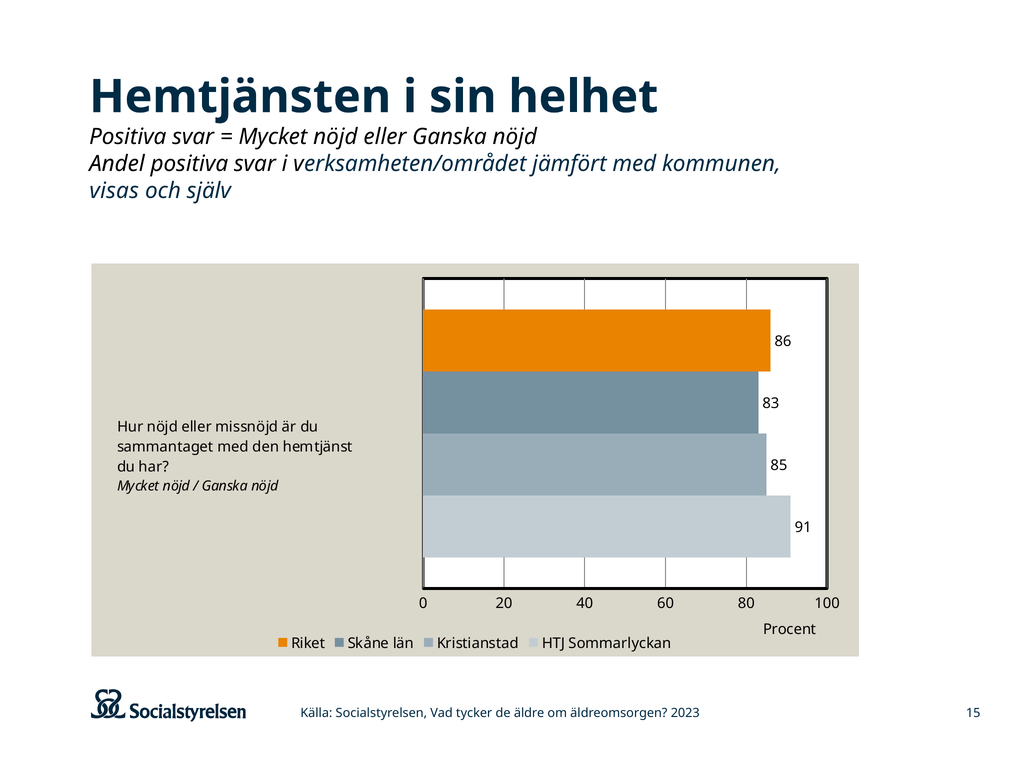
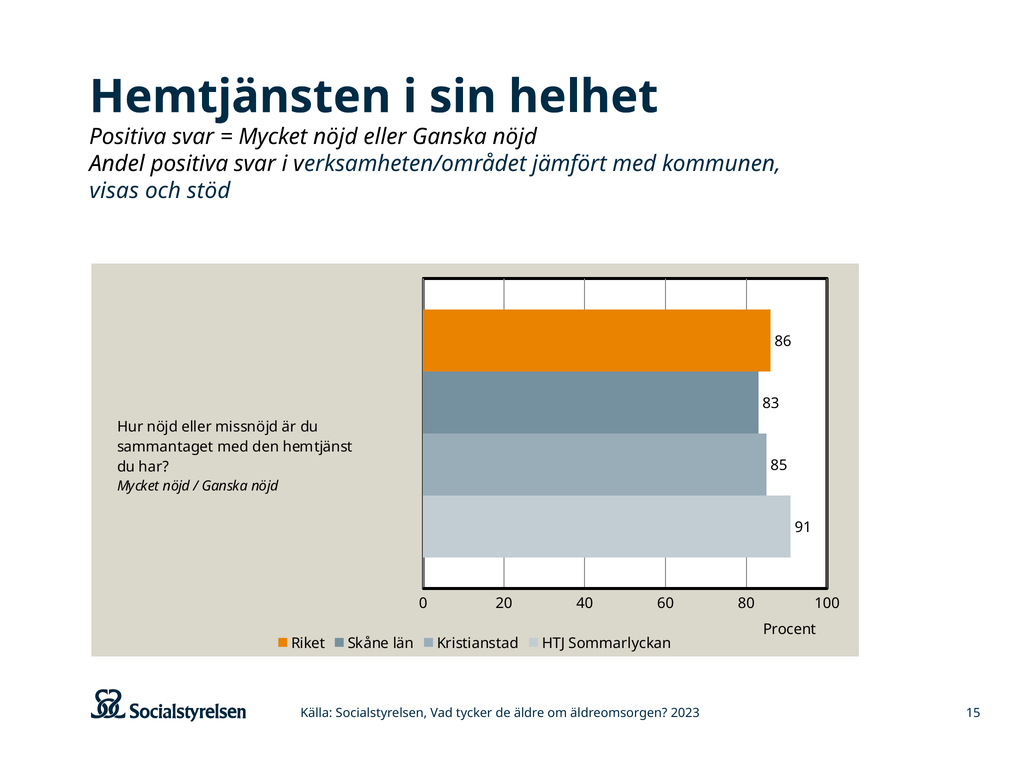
själv: själv -> stöd (209, 191)
